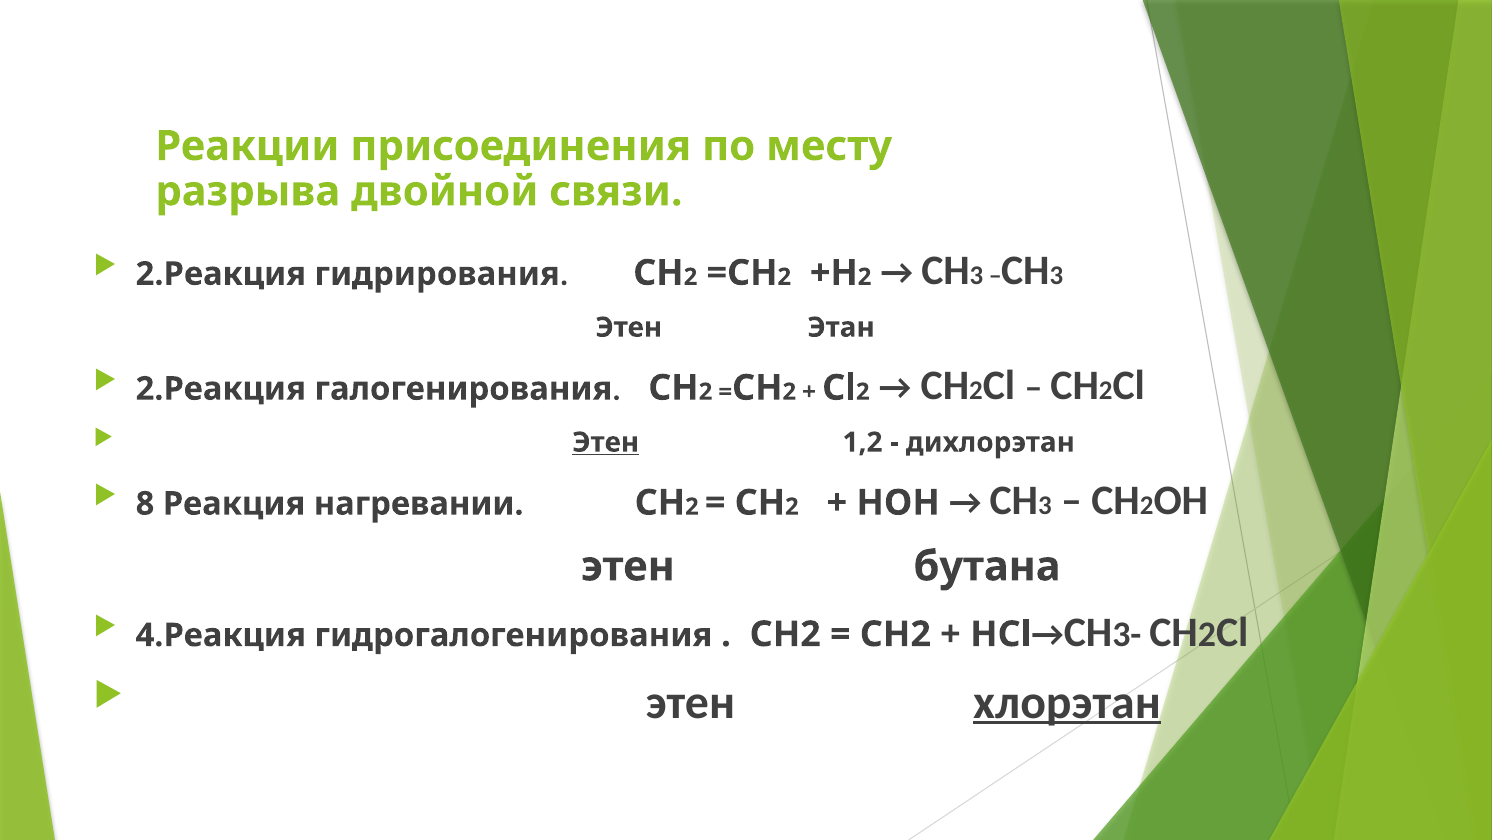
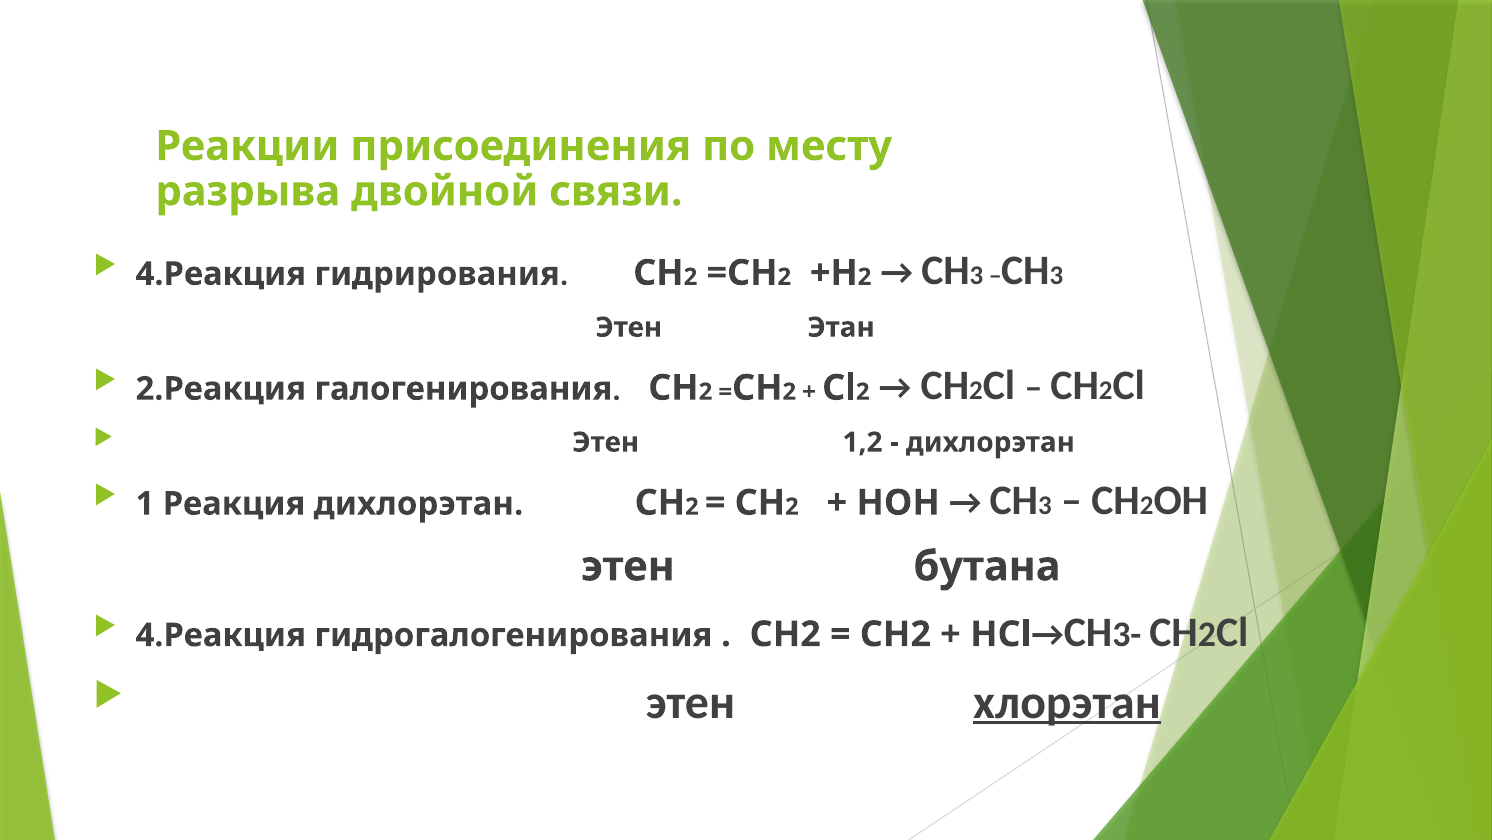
2.Реакция: 2.Реакция -> 4.Реакция (221, 274)
Этен underline: present -> none (606, 442)
8: 8 -> 1 (145, 503)
Реакция нагревании: нагревании -> дихлорэтан (419, 503)
